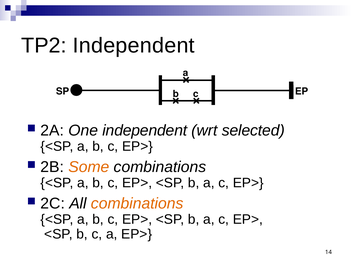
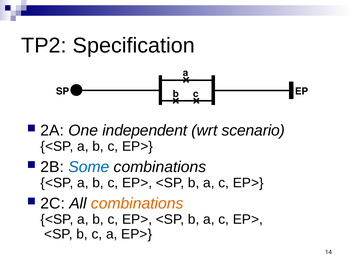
TP2 Independent: Independent -> Specification (134, 46)
selected: selected -> scenario (253, 131)
Some colour: orange -> blue (89, 167)
